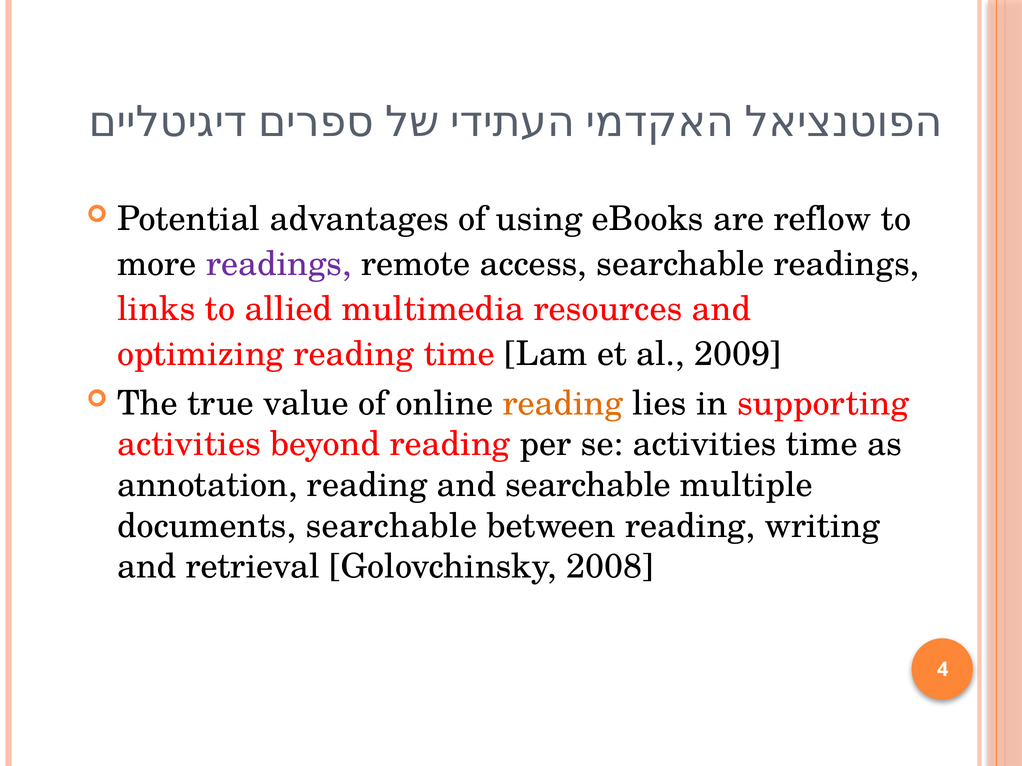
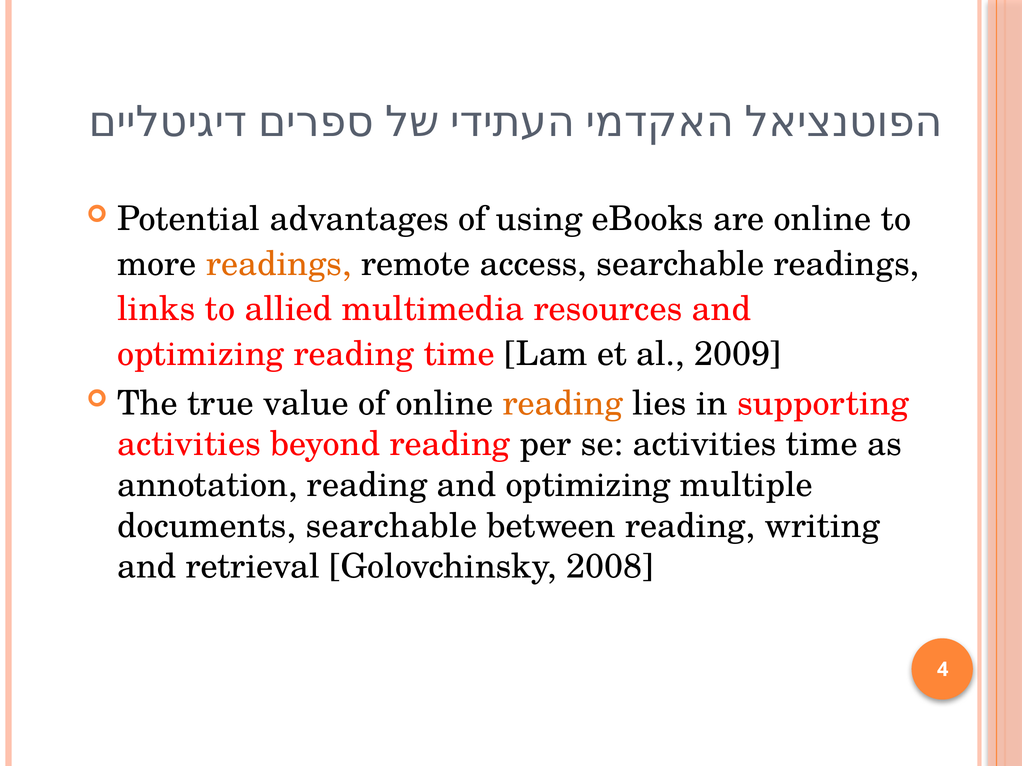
are reflow: reflow -> online (822, 219)
readings colour: purple -> orange (279, 264)
reading and searchable: searchable -> optimizing (588, 485)
